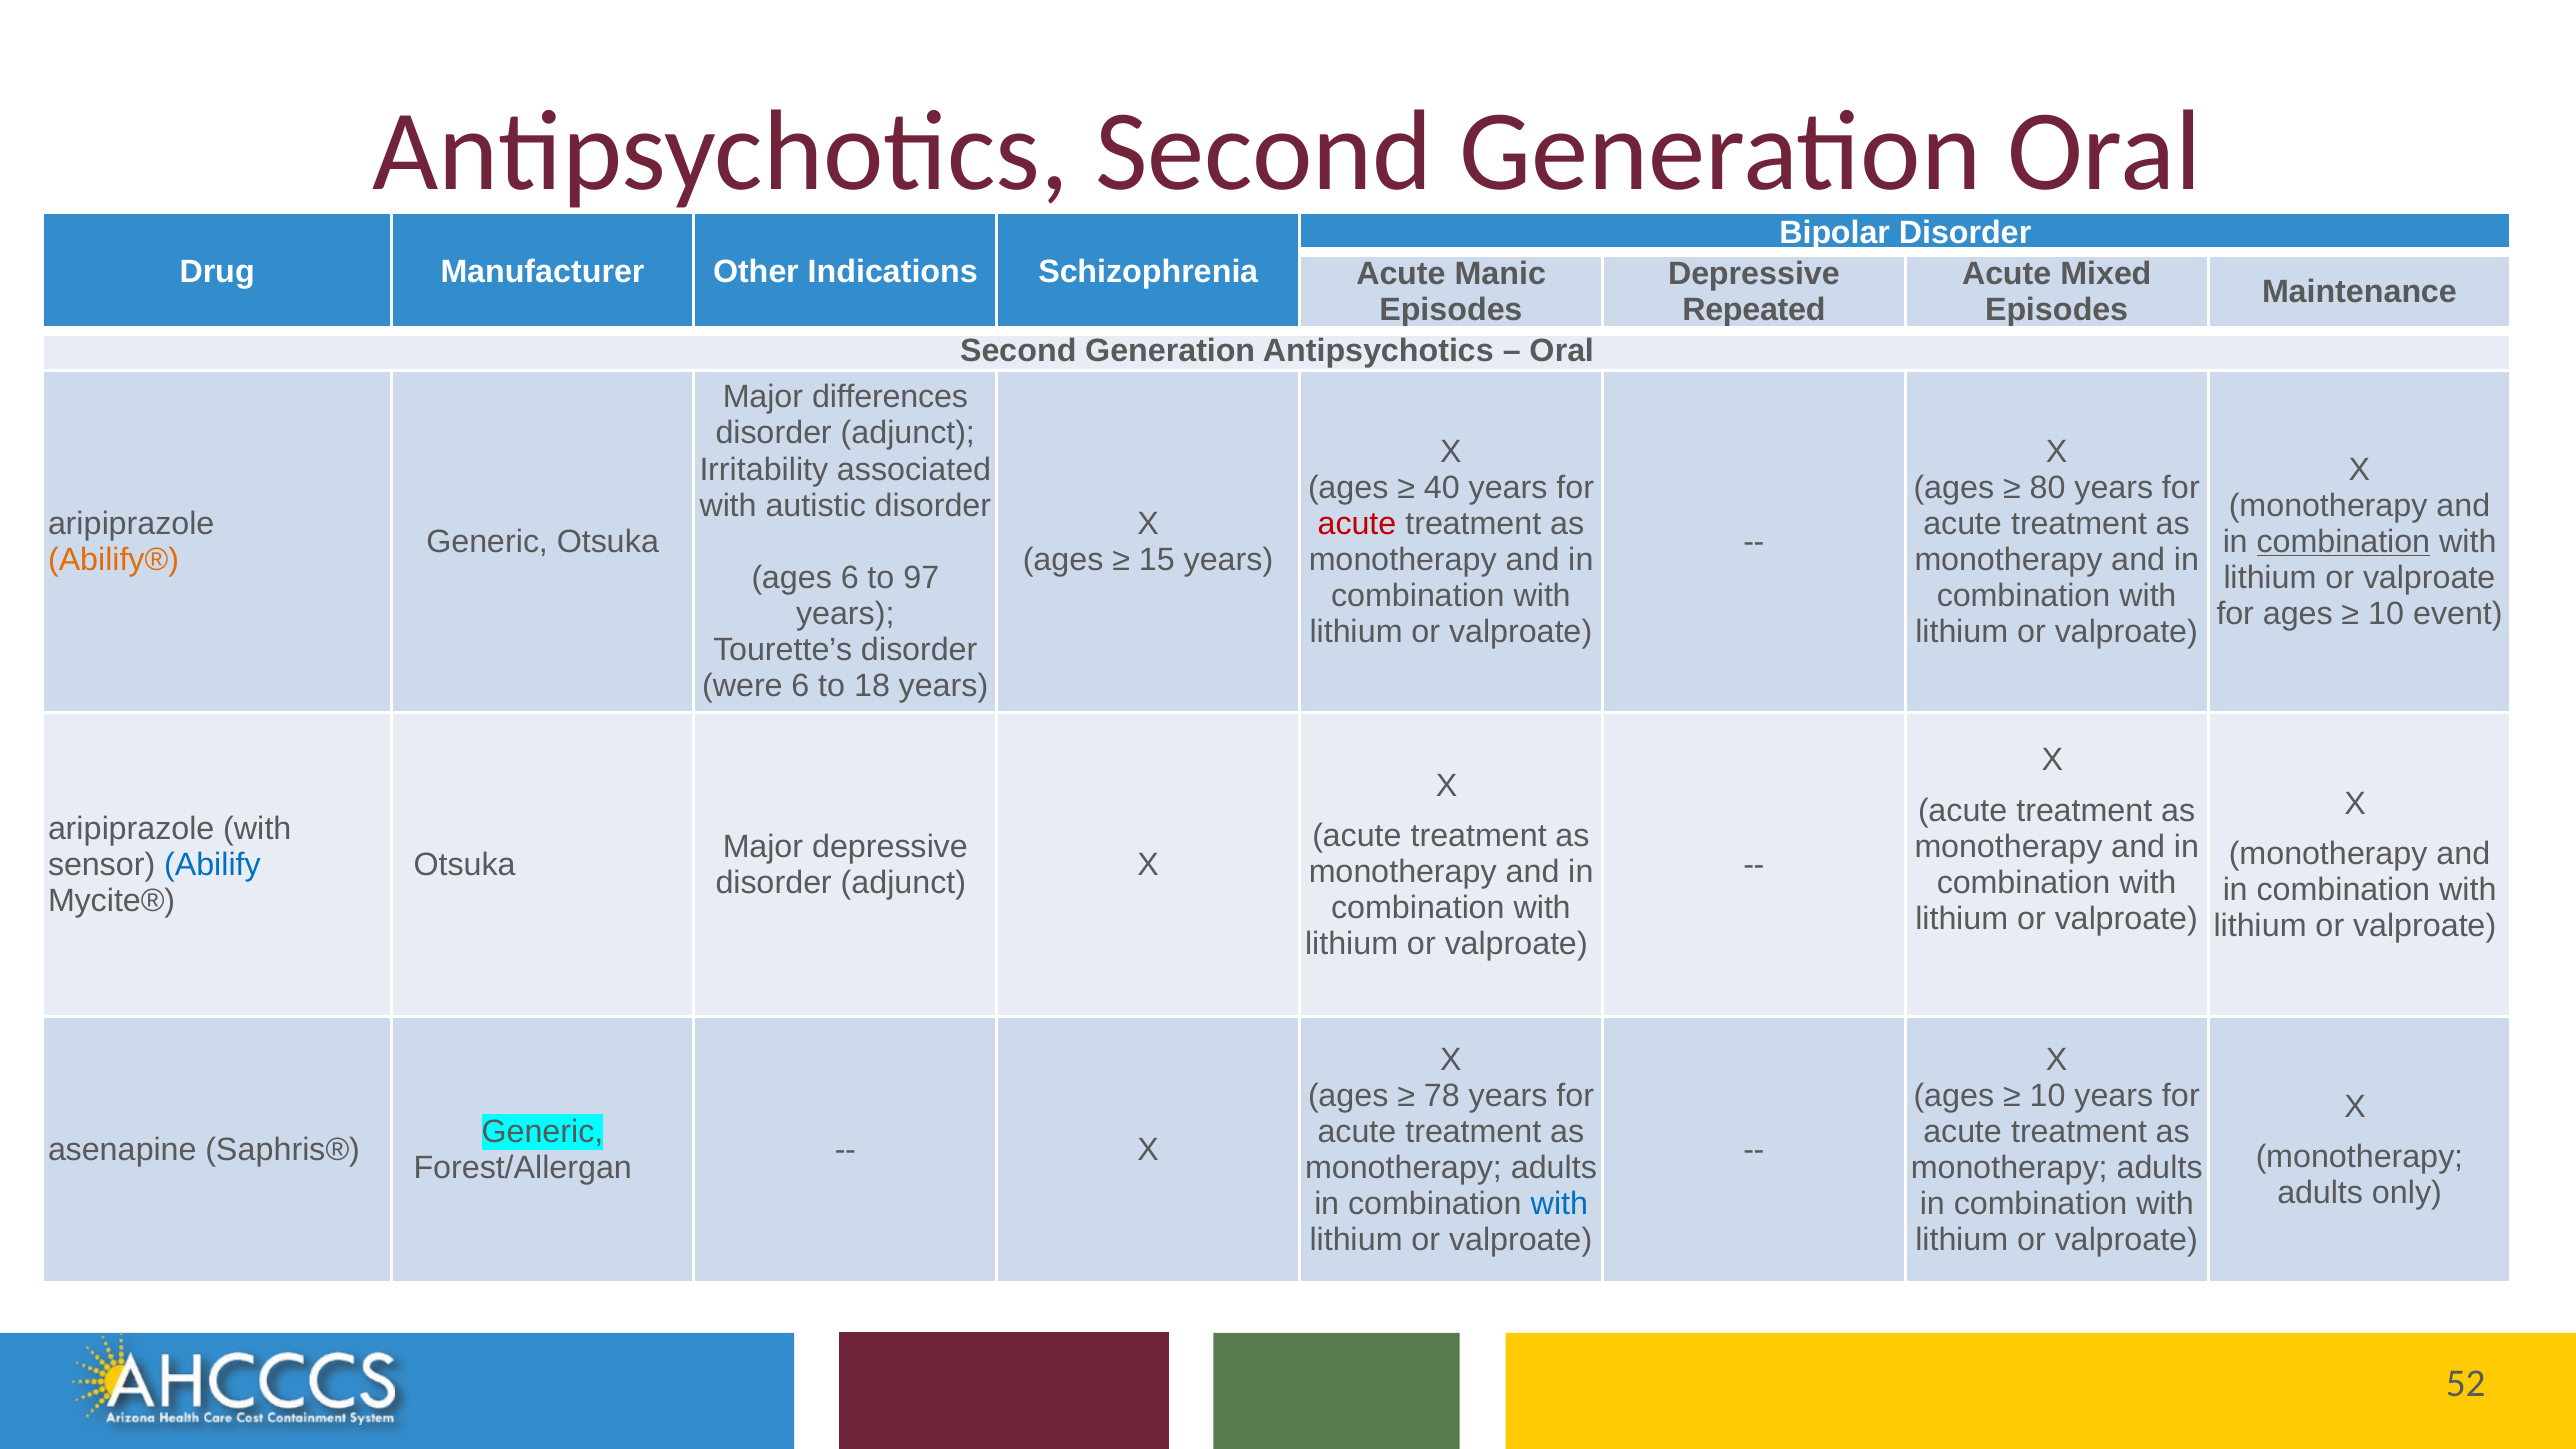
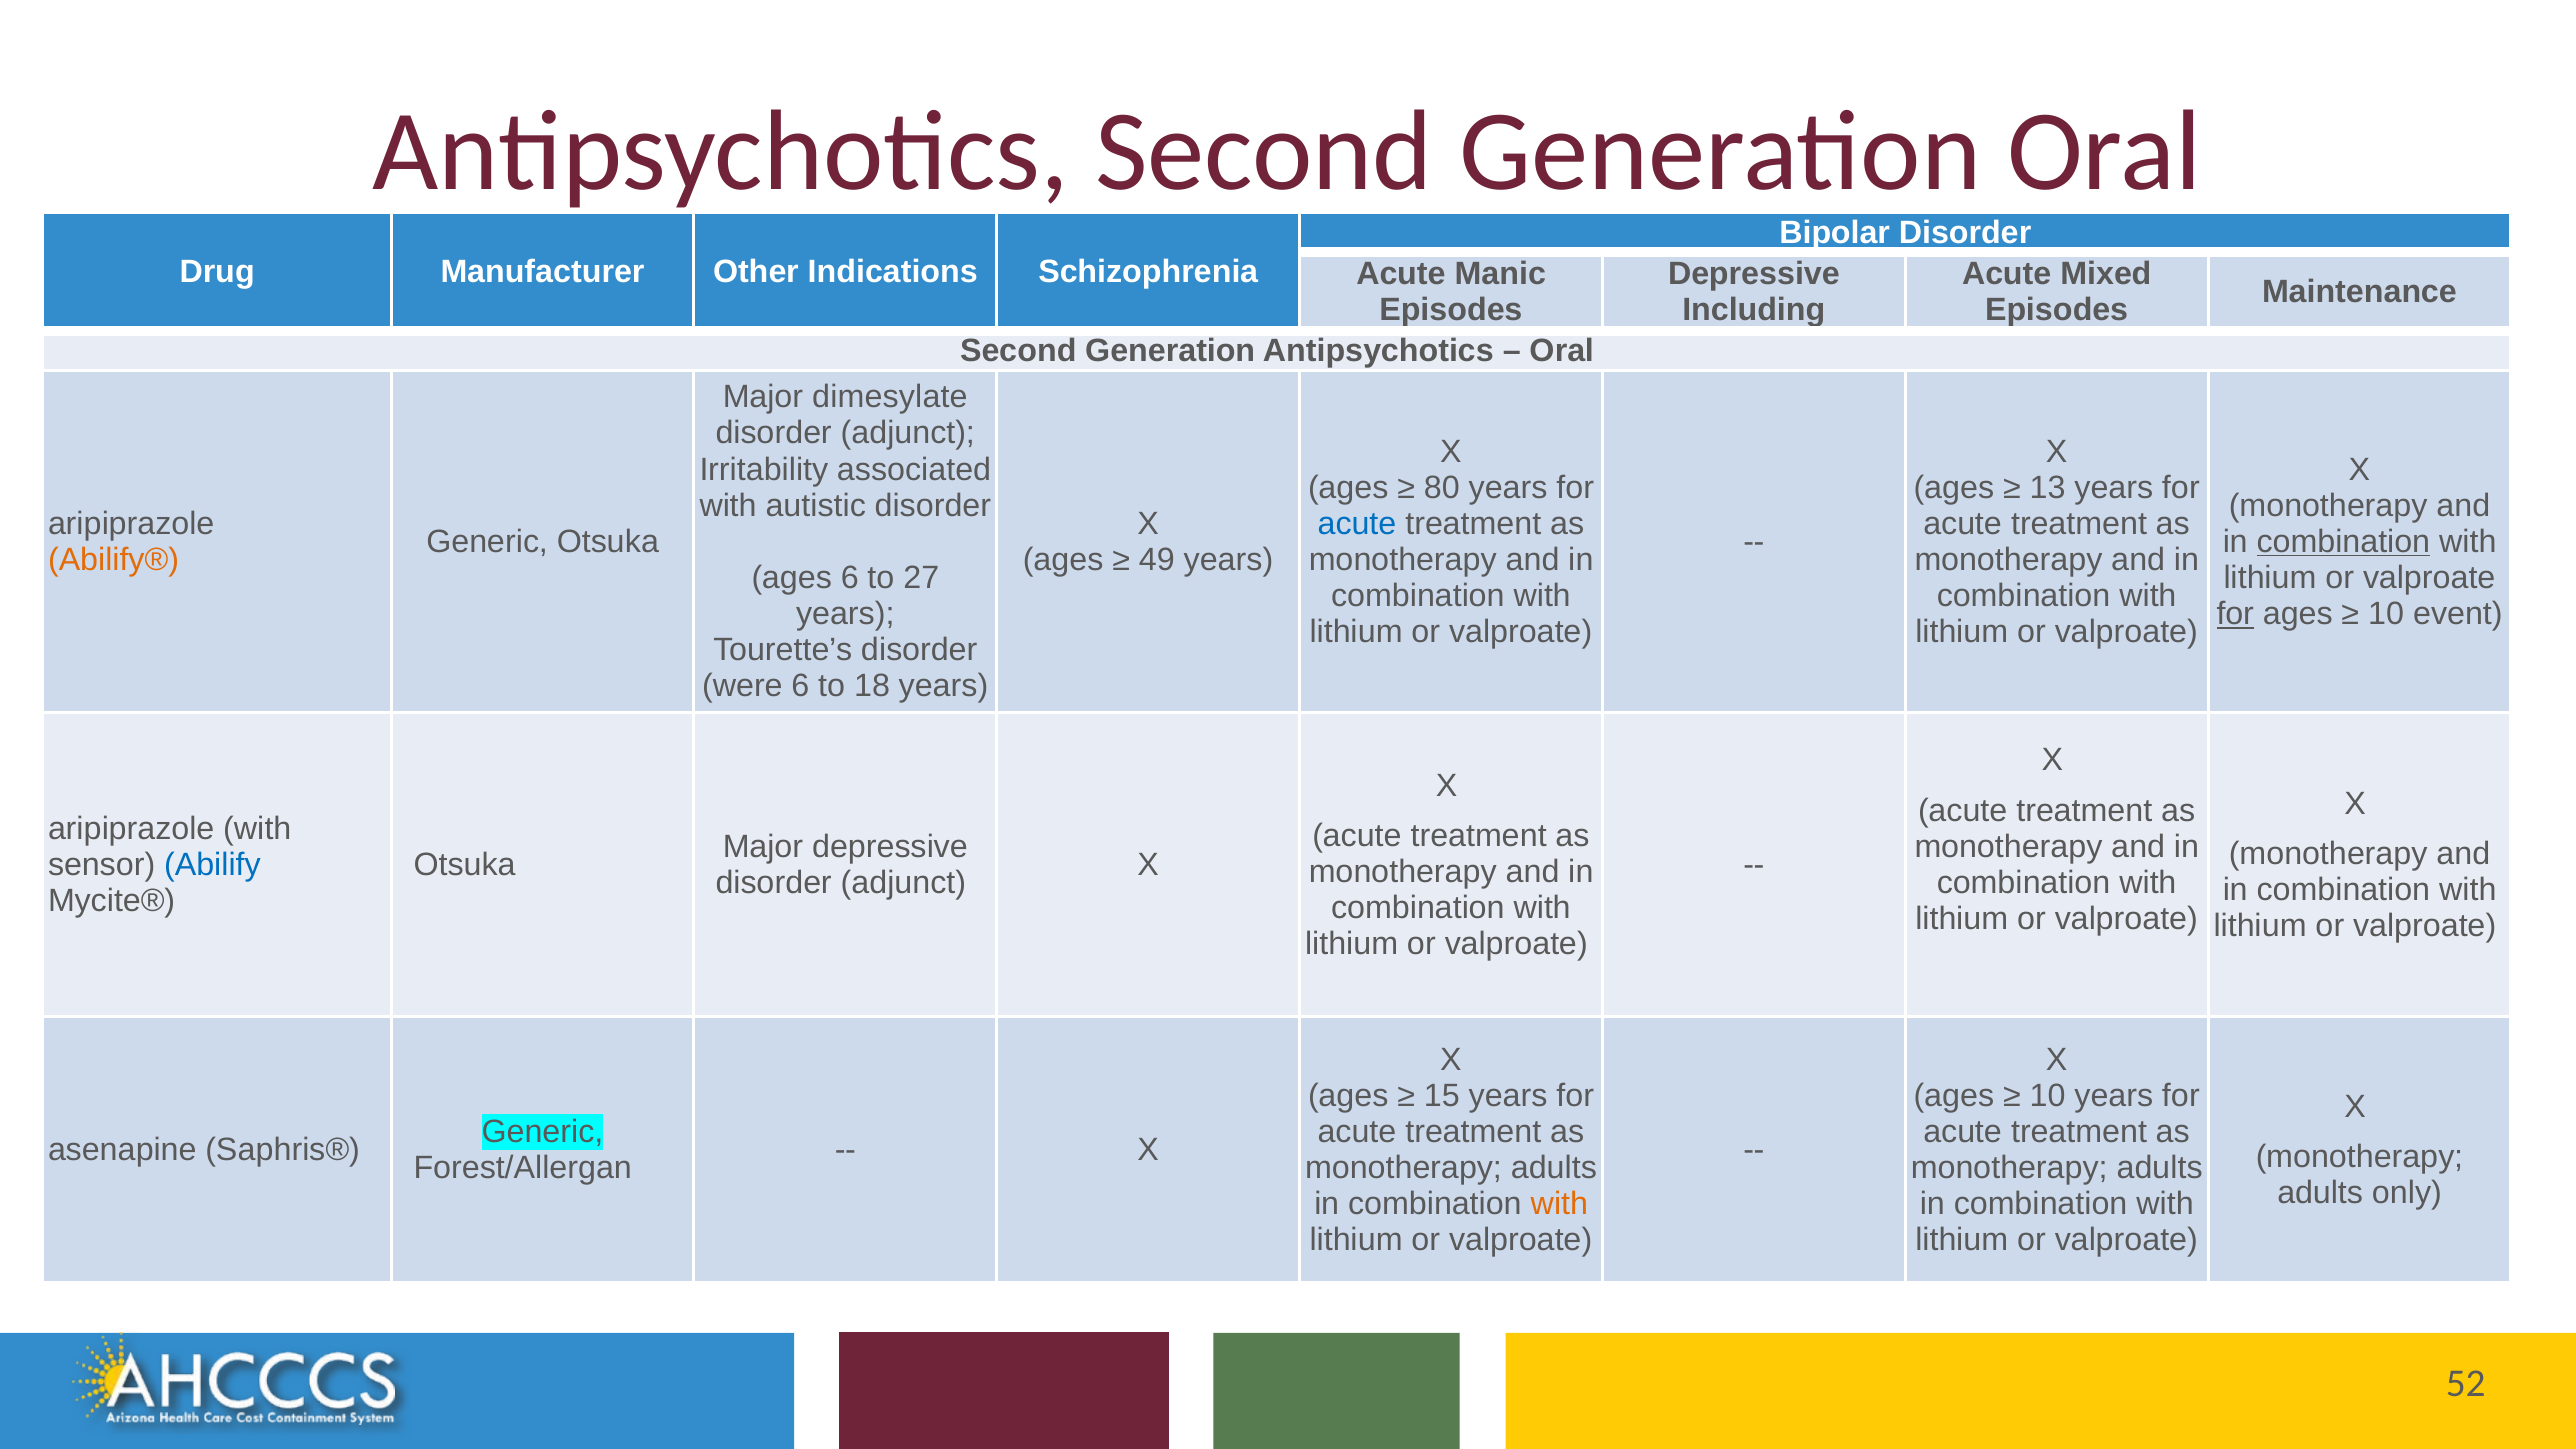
Repeated: Repeated -> Including (1754, 310)
differences: differences -> dimesylate (890, 397)
40: 40 -> 80 (1442, 488)
80: 80 -> 13 (2048, 488)
acute colour: red -> blue (1357, 524)
15: 15 -> 49 (1157, 560)
97: 97 -> 27 (921, 578)
for underline: none -> present (2235, 614)
78: 78 -> 15 (1442, 1096)
with colour: blue -> orange (1559, 1204)
